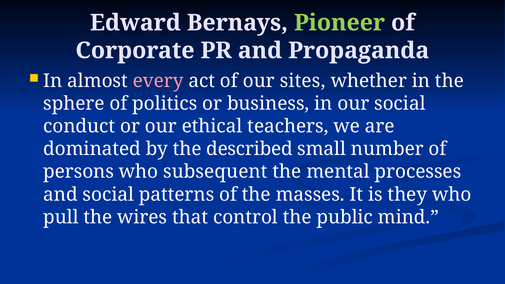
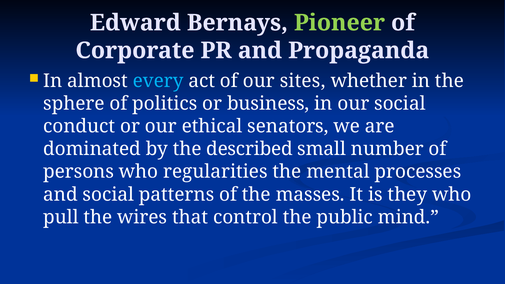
every colour: pink -> light blue (158, 81)
teachers: teachers -> senators (288, 126)
subsequent: subsequent -> regularities (215, 172)
